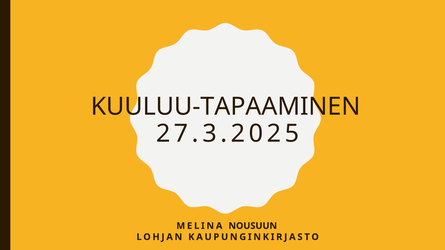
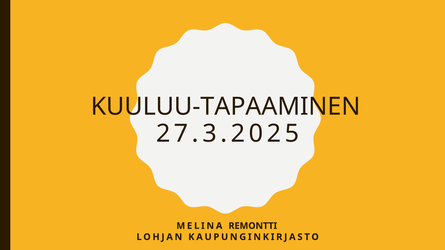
NOUSUUN: NOUSUUN -> REMONTTI (253, 226)
